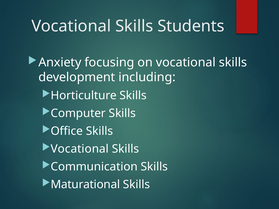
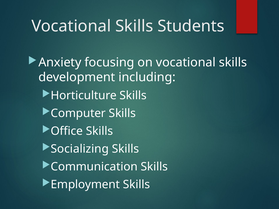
Vocational: Vocational -> Socializing (80, 149)
Maturational: Maturational -> Employment (85, 185)
